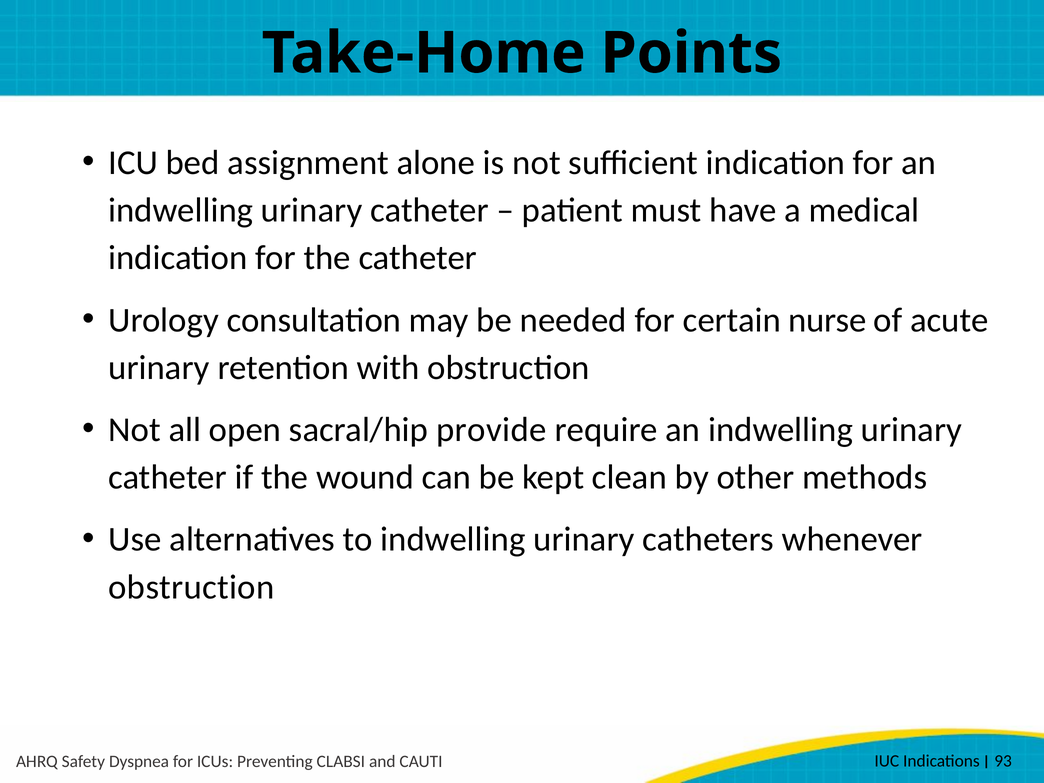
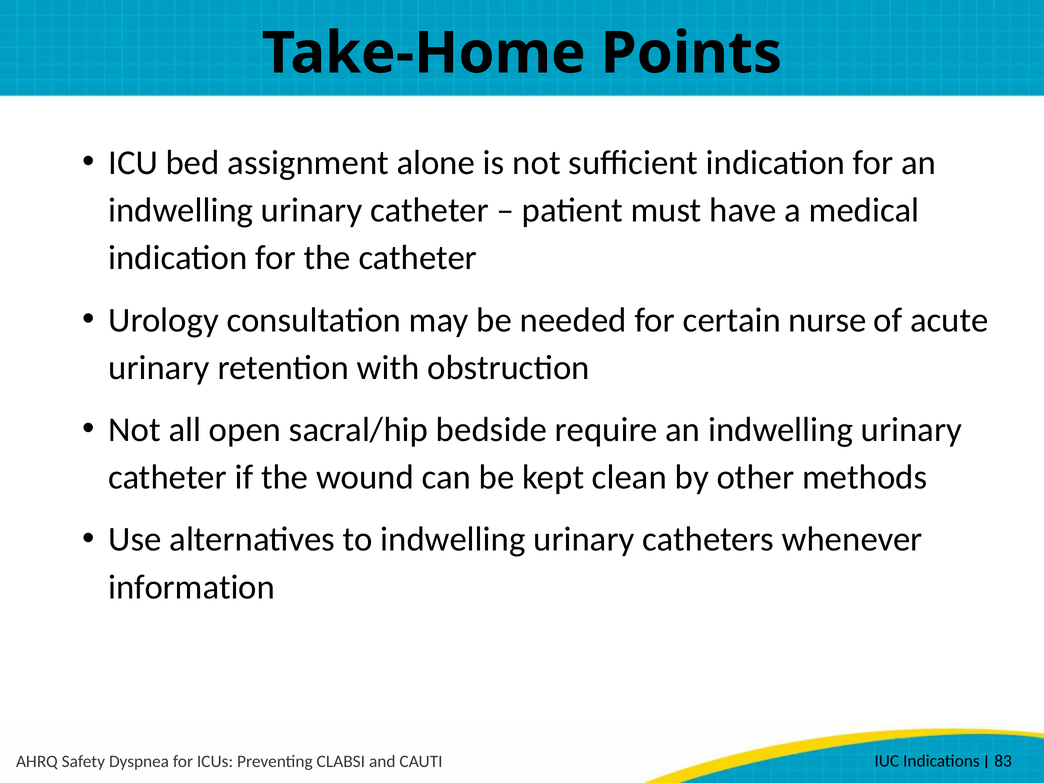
provide: provide -> bedside (492, 430)
obstruction: obstruction -> information (192, 587)
93: 93 -> 83 (1003, 761)
